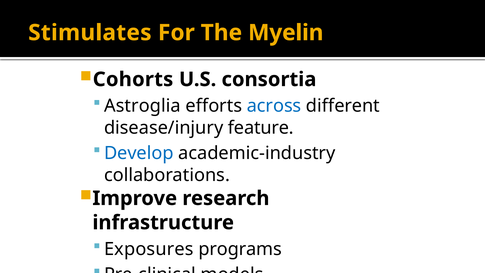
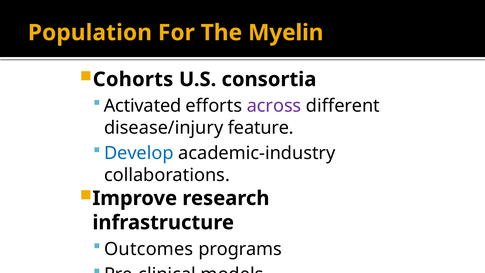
Stimulates: Stimulates -> Population (90, 33)
Astroglia: Astroglia -> Activated (143, 106)
across colour: blue -> purple (274, 106)
Exposures: Exposures -> Outcomes (149, 249)
